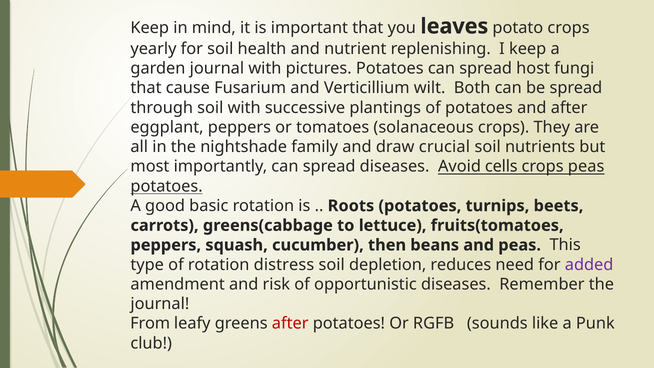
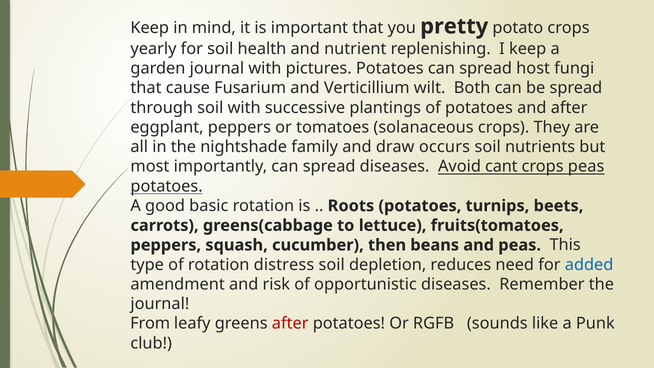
leaves: leaves -> pretty (454, 26)
crucial: crucial -> occurs (444, 147)
cells: cells -> cant (501, 167)
added colour: purple -> blue (589, 265)
